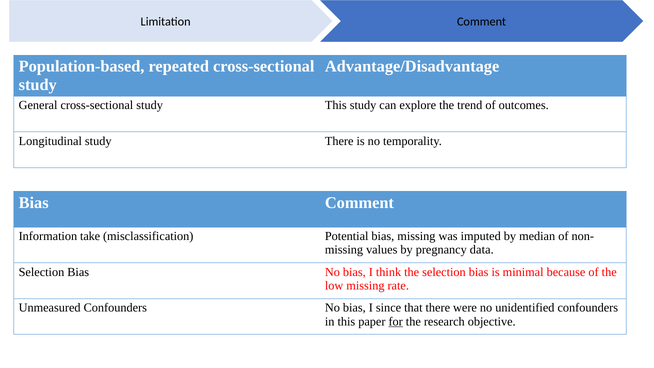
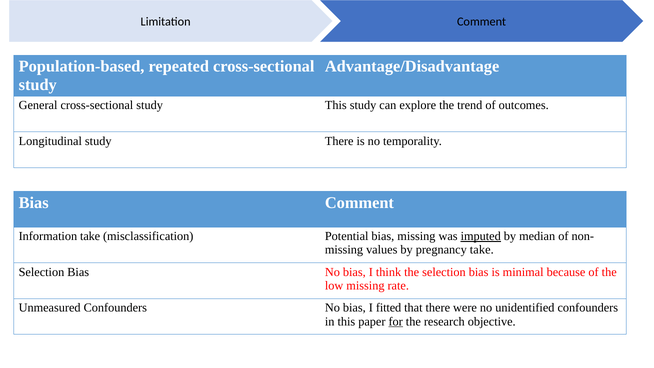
imputed underline: none -> present (481, 236)
pregnancy data: data -> take (482, 250)
since: since -> fitted (389, 308)
